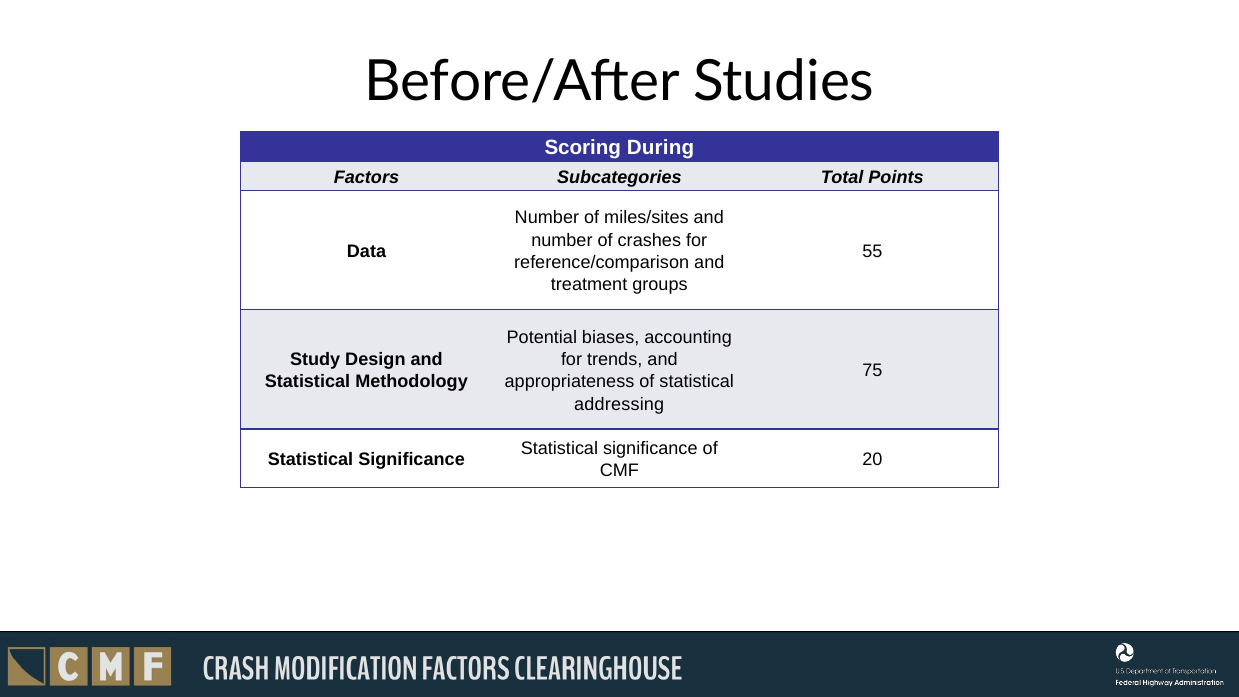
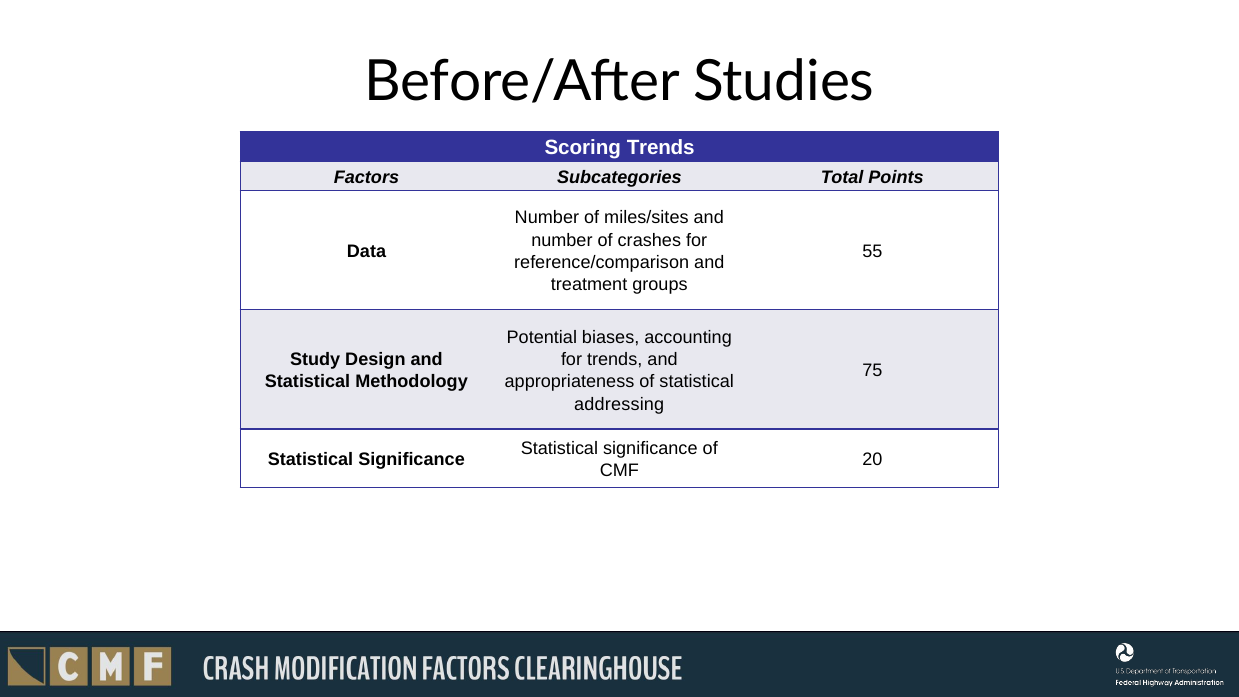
Scoring During: During -> Trends (661, 148)
